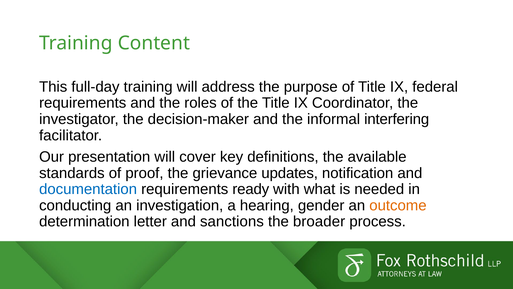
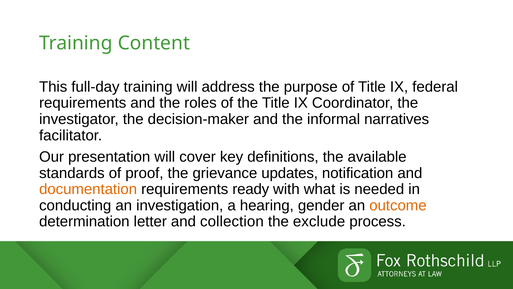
interfering: interfering -> narratives (397, 119)
documentation colour: blue -> orange (88, 189)
sanctions: sanctions -> collection (232, 221)
broader: broader -> exclude (319, 221)
